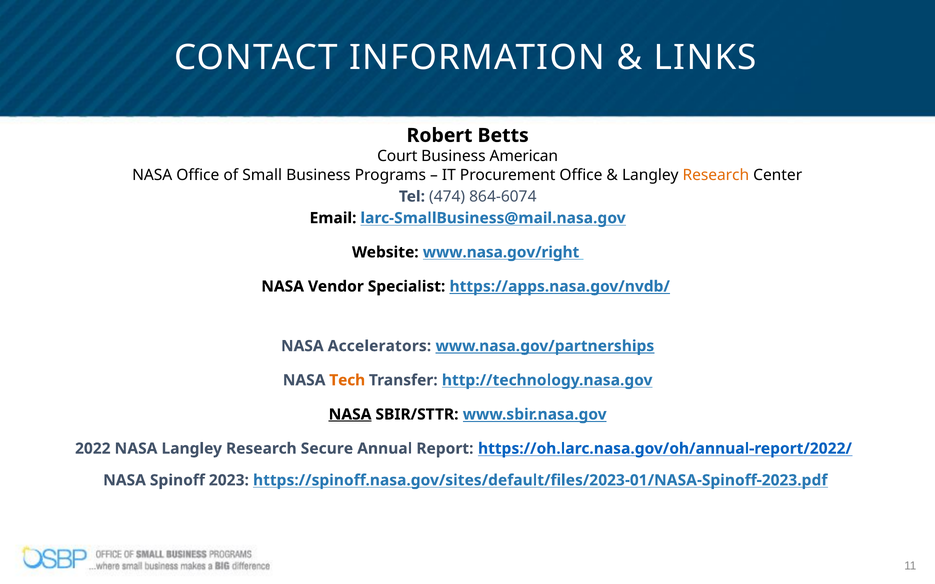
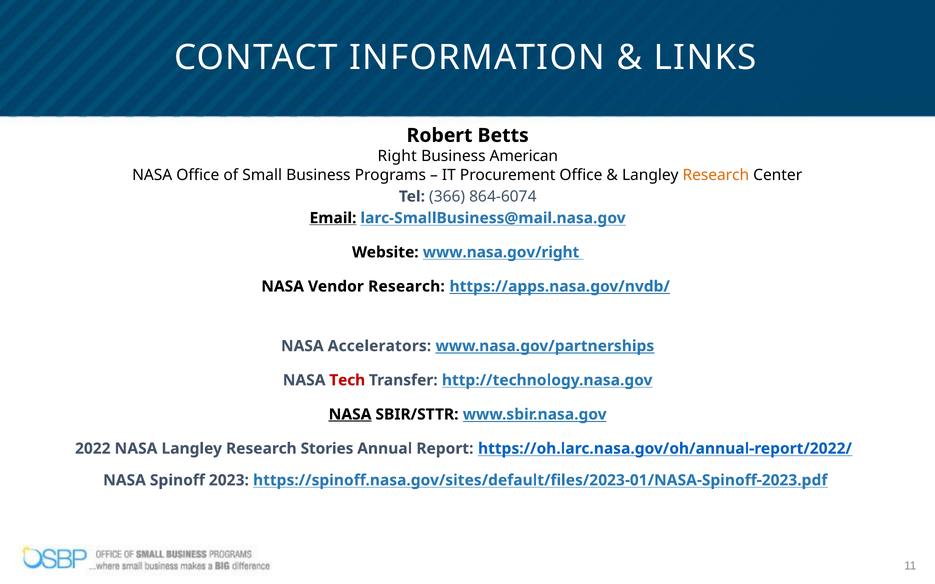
Court: Court -> Right (397, 156)
474: 474 -> 366 (447, 197)
Email underline: none -> present (333, 218)
Vendor Specialist: Specialist -> Research (406, 287)
Tech colour: orange -> red (347, 380)
Secure: Secure -> Stories (327, 449)
